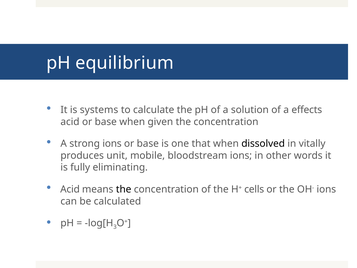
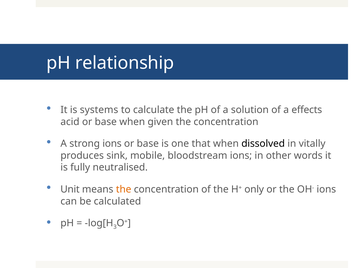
equilibrium: equilibrium -> relationship (125, 63)
unit: unit -> sink (117, 155)
eliminating: eliminating -> neutralised (120, 167)
Acid: Acid -> Unit (70, 189)
the colour: black -> orange (124, 189)
cells: cells -> only (254, 189)
